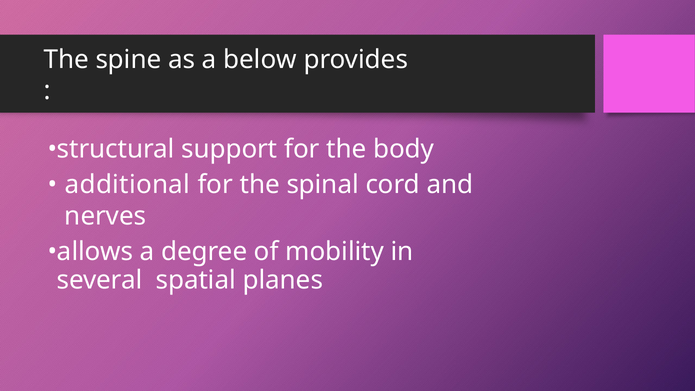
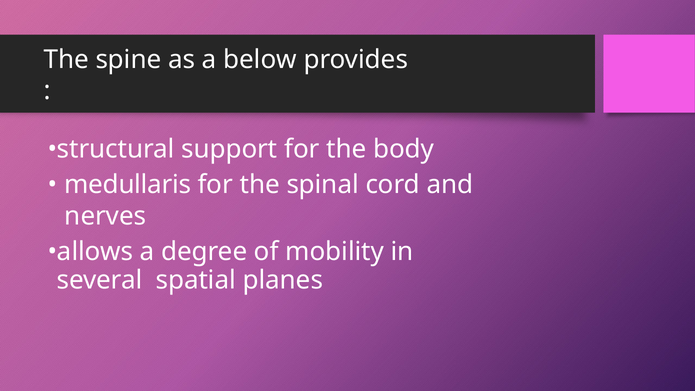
additional: additional -> medullaris (128, 185)
